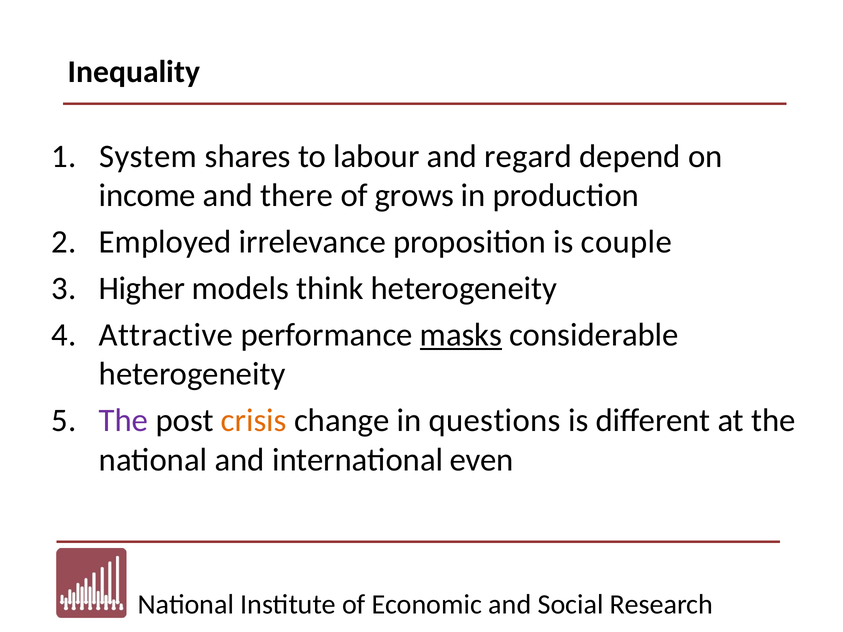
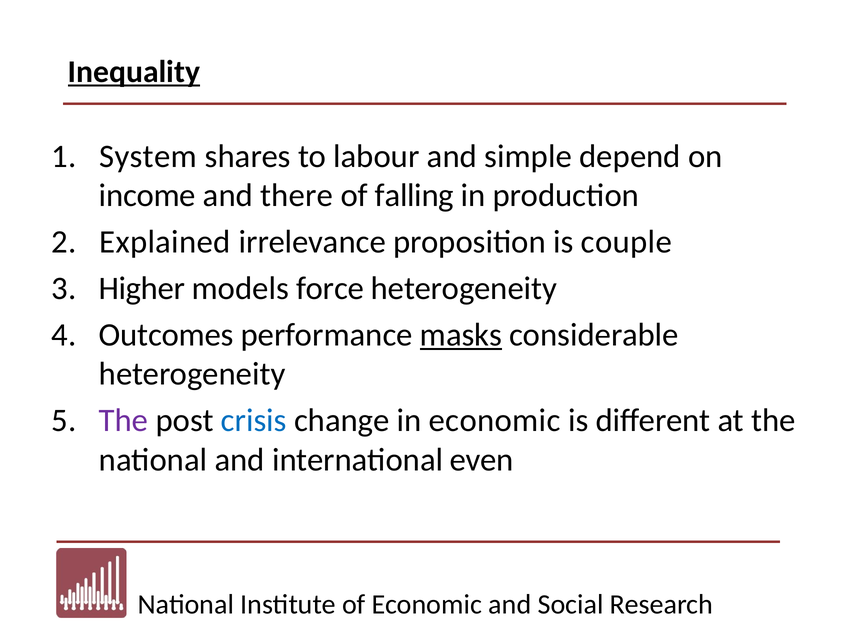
Inequality underline: none -> present (134, 72)
regard: regard -> simple (528, 156)
grows: grows -> falling (414, 196)
Employed: Employed -> Explained (165, 242)
think: think -> force (330, 288)
Attractive: Attractive -> Outcomes (166, 335)
crisis colour: orange -> blue (254, 421)
in questions: questions -> economic (495, 421)
